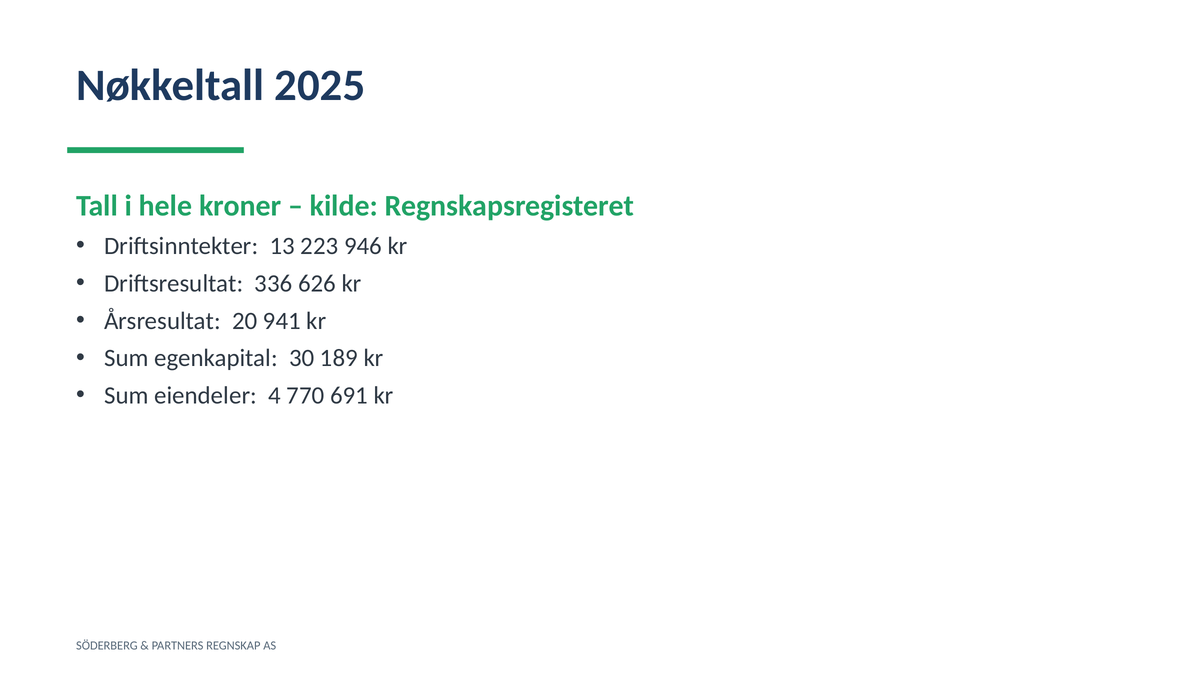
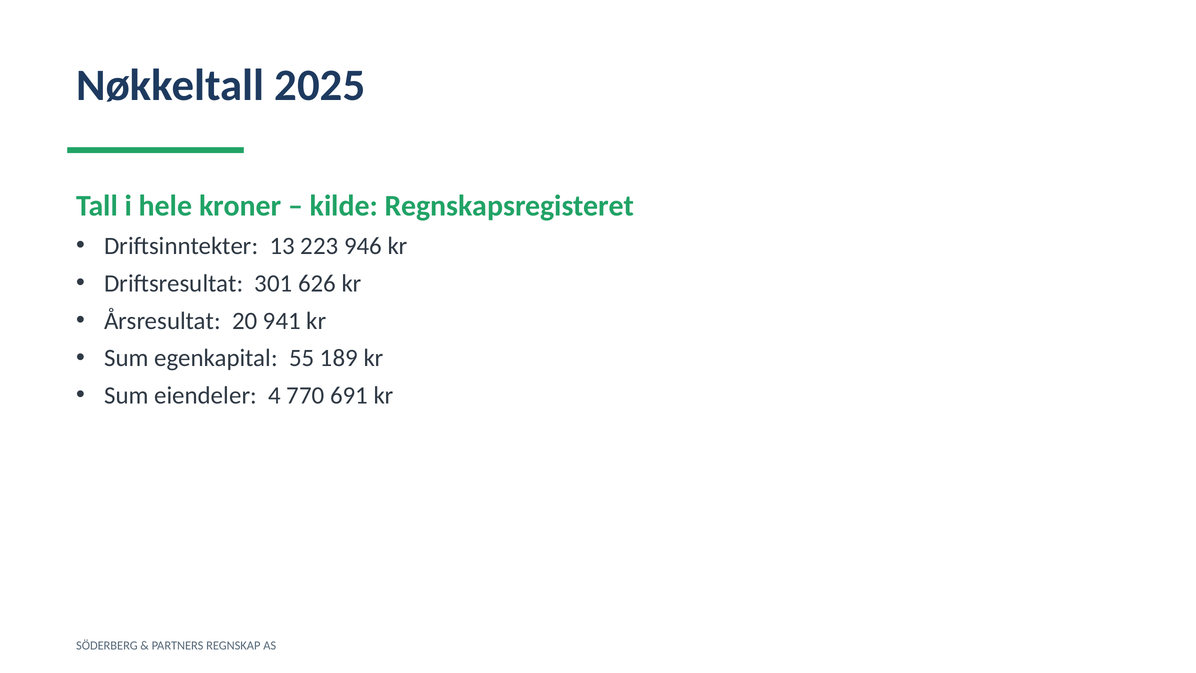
336: 336 -> 301 (273, 283)
30: 30 -> 55 (302, 358)
